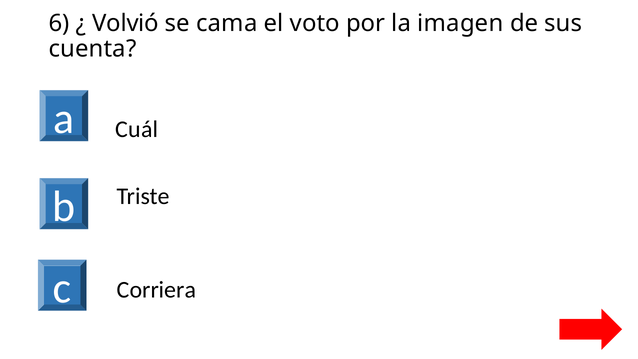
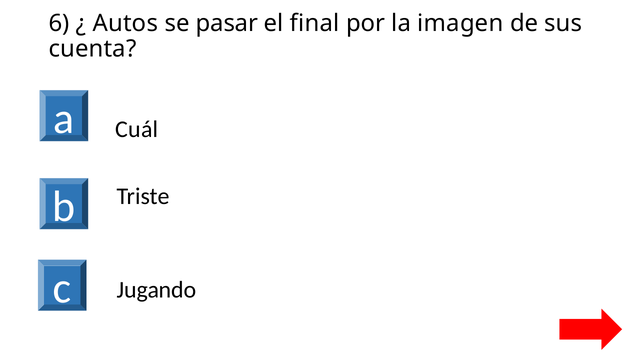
Volvió: Volvió -> Autos (125, 23)
cama: cama -> pasar (227, 23)
voto: voto -> final (315, 23)
Corriera: Corriera -> Jugando (157, 290)
